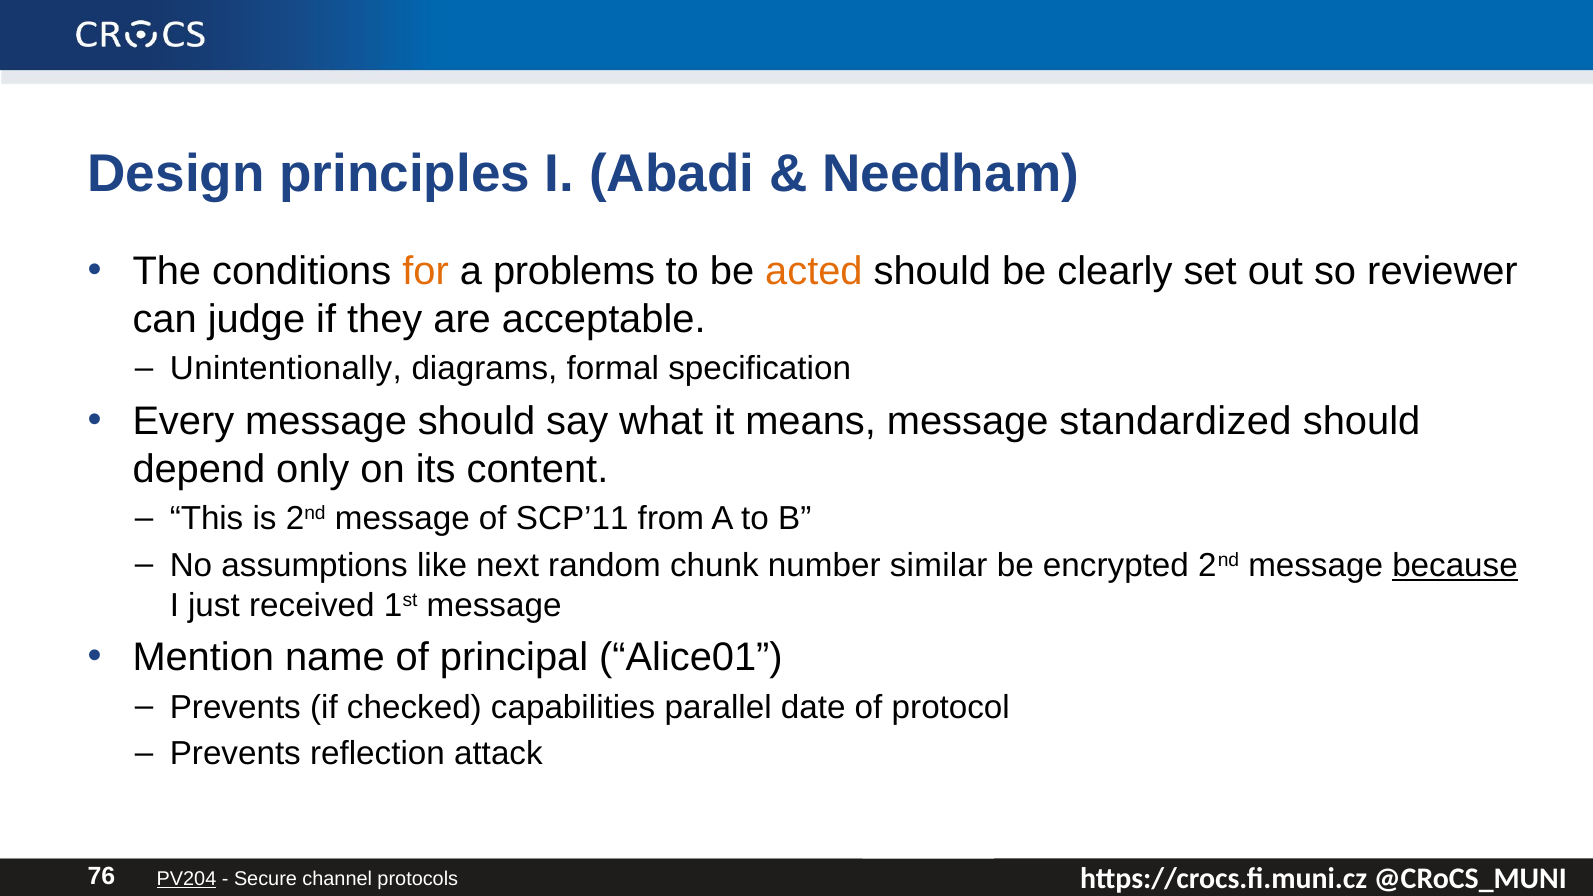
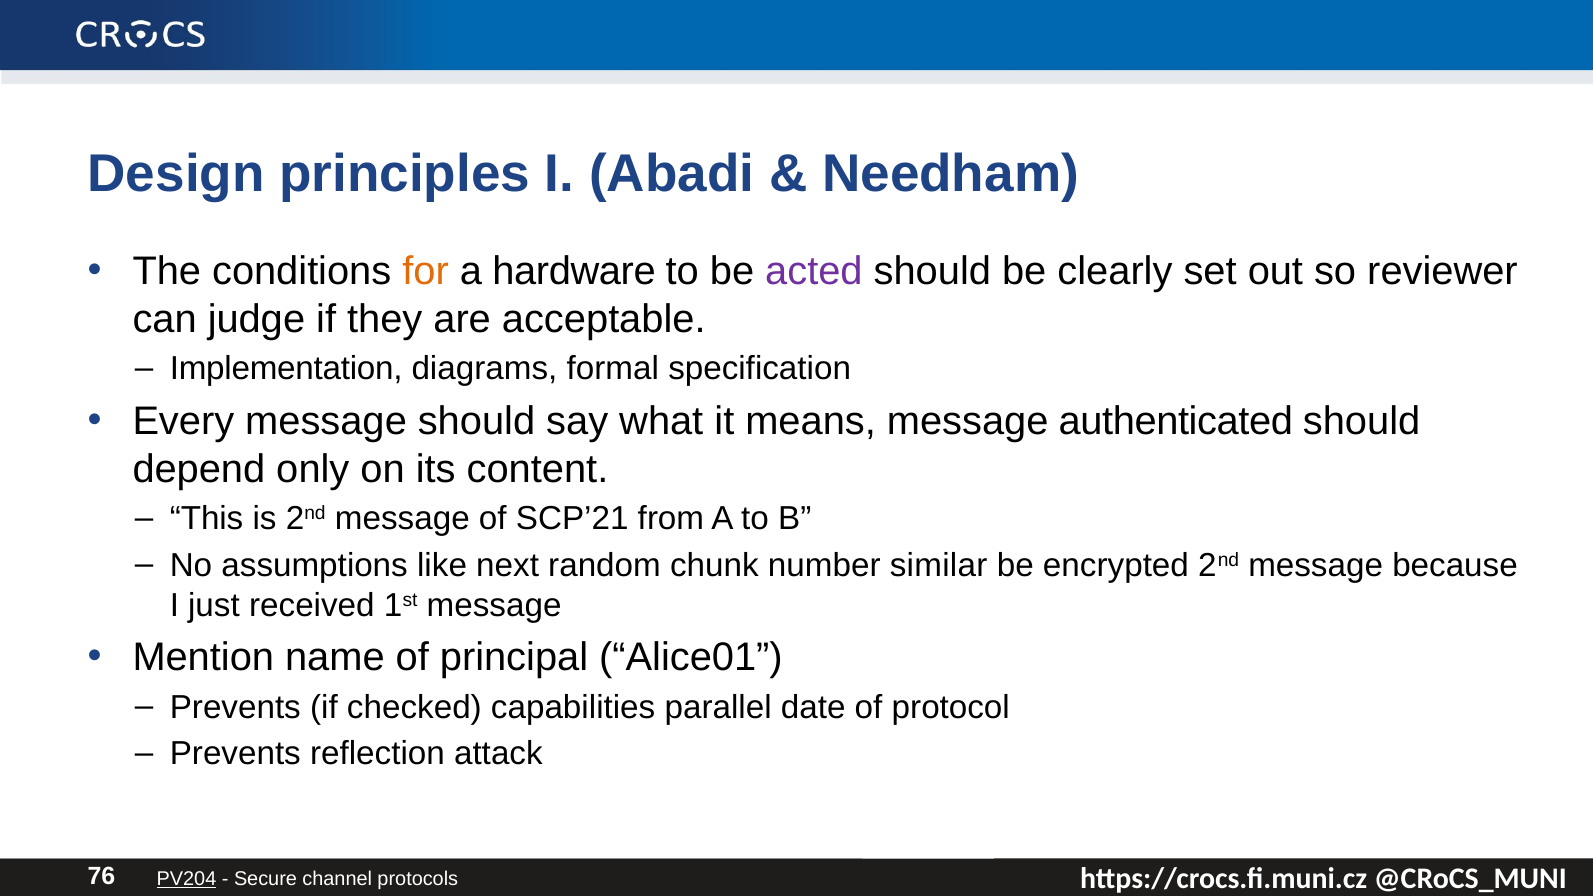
problems: problems -> hardware (574, 271)
acted colour: orange -> purple (814, 271)
Unintentionally: Unintentionally -> Implementation (286, 369)
standardized: standardized -> authenticated (1176, 421)
SCP’11: SCP’11 -> SCP’21 (572, 519)
because underline: present -> none (1455, 565)
